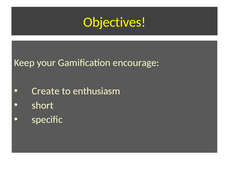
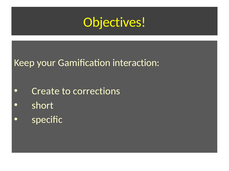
encourage: encourage -> interaction (136, 63)
enthusiasm: enthusiasm -> corrections (97, 92)
